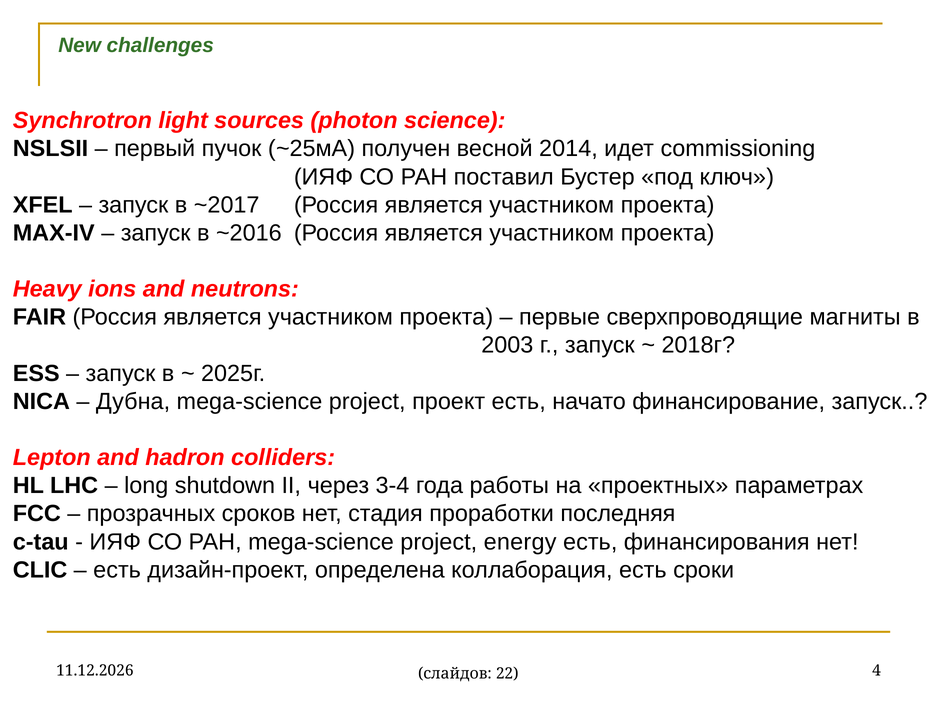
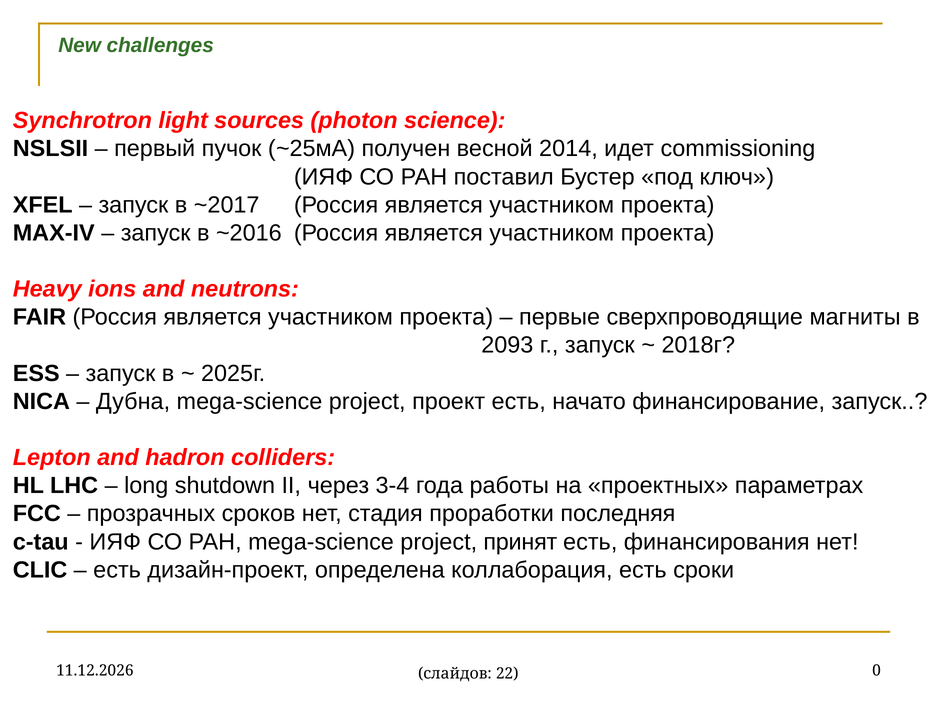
2003: 2003 -> 2093 (507, 346)
energy: energy -> принят (520, 542)
4: 4 -> 0 (877, 671)
